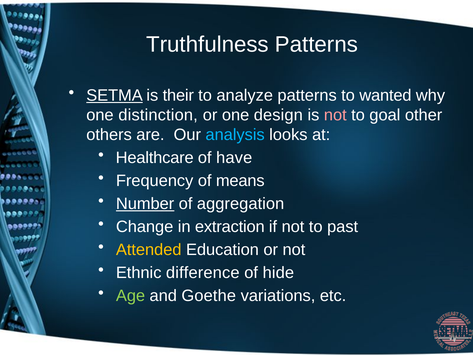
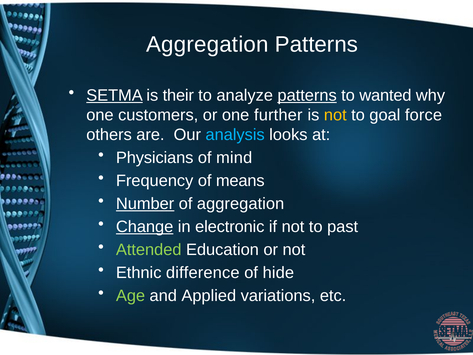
Truthfulness: Truthfulness -> Aggregation (207, 44)
patterns underline: none -> present (307, 95)
distinction: distinction -> customers (158, 115)
design: design -> further (278, 115)
not colour: pink -> yellow (335, 115)
other: other -> force (424, 115)
Healthcare: Healthcare -> Physicians (155, 158)
have: have -> mind (234, 158)
Change underline: none -> present (145, 227)
extraction: extraction -> electronic (230, 227)
Attended colour: yellow -> light green (149, 250)
Goethe: Goethe -> Applied (209, 296)
